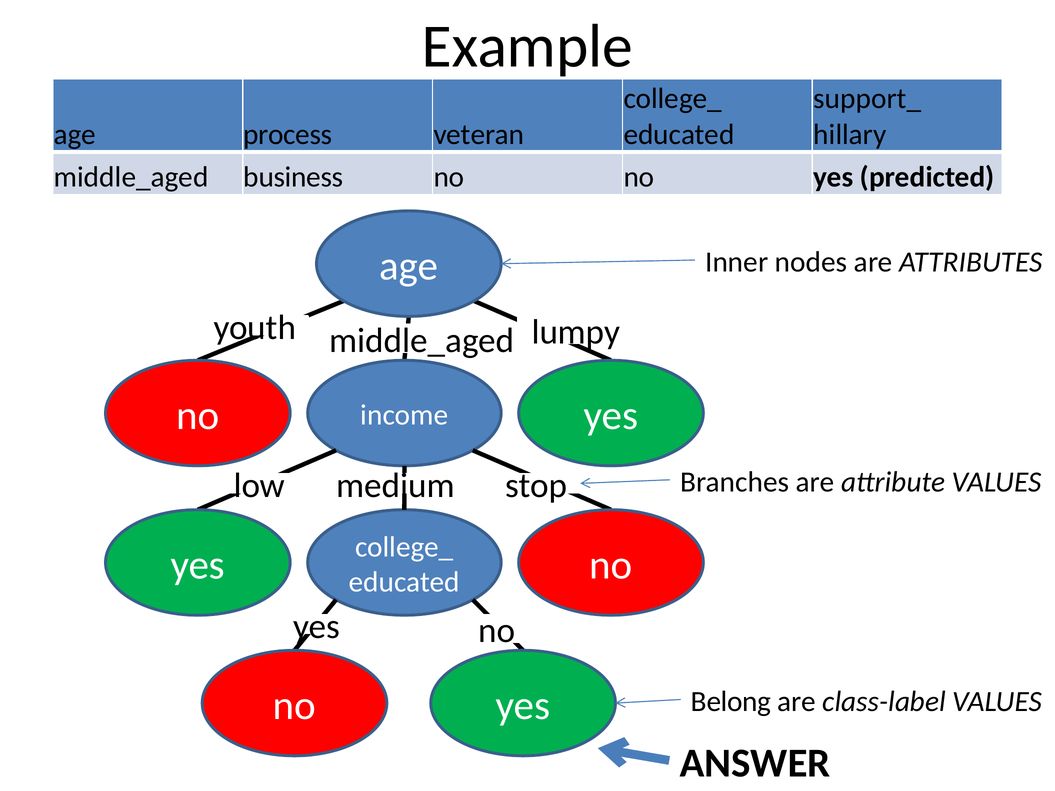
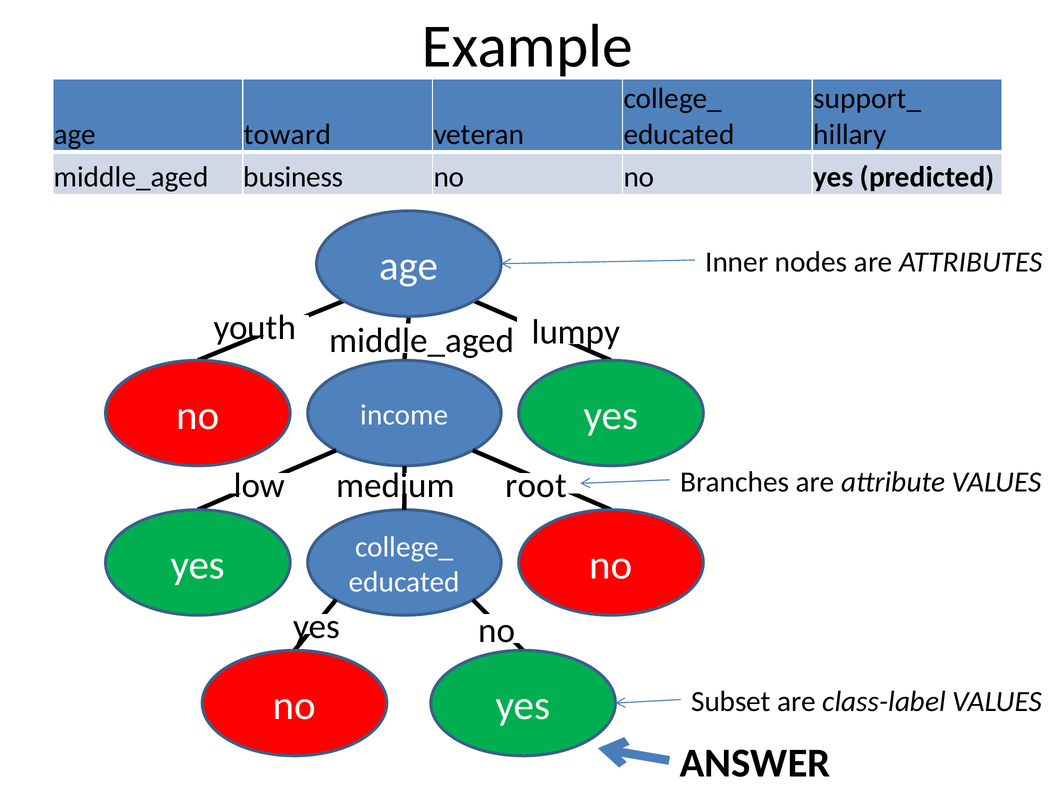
process: process -> toward (287, 134)
stop: stop -> root (536, 486)
Belong: Belong -> Subset (731, 702)
